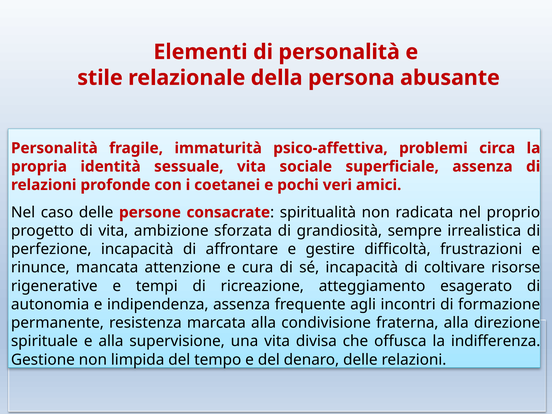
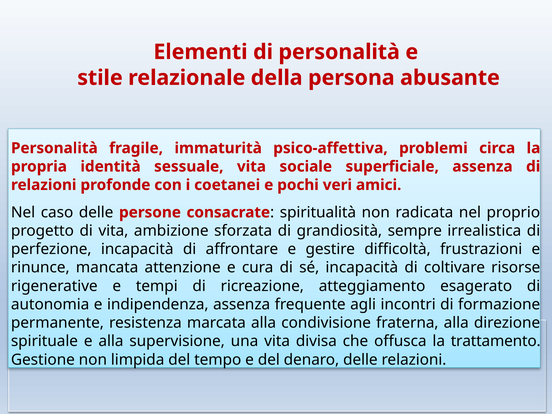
indifferenza: indifferenza -> trattamento (496, 341)
